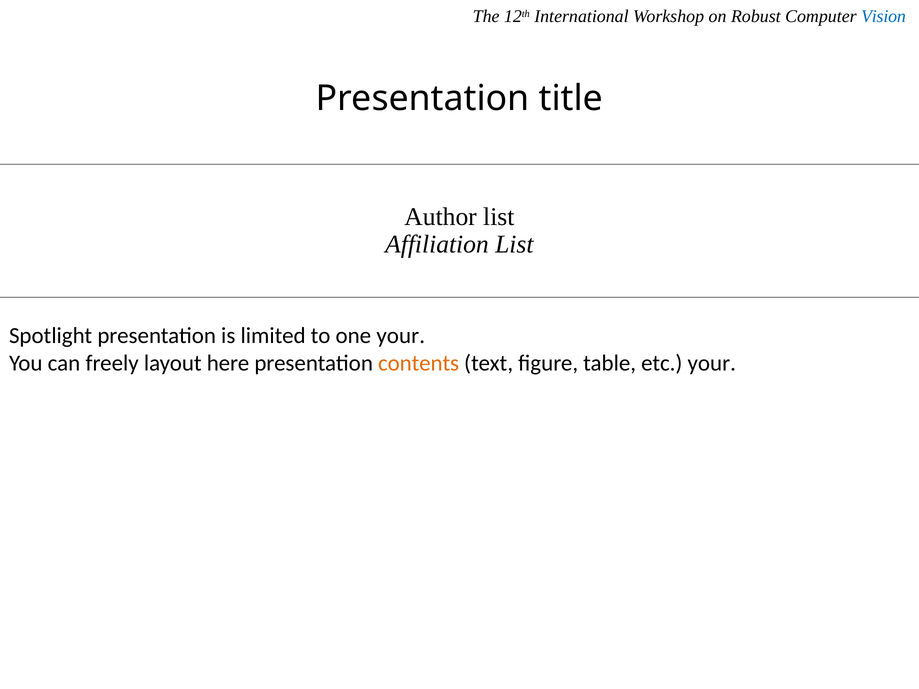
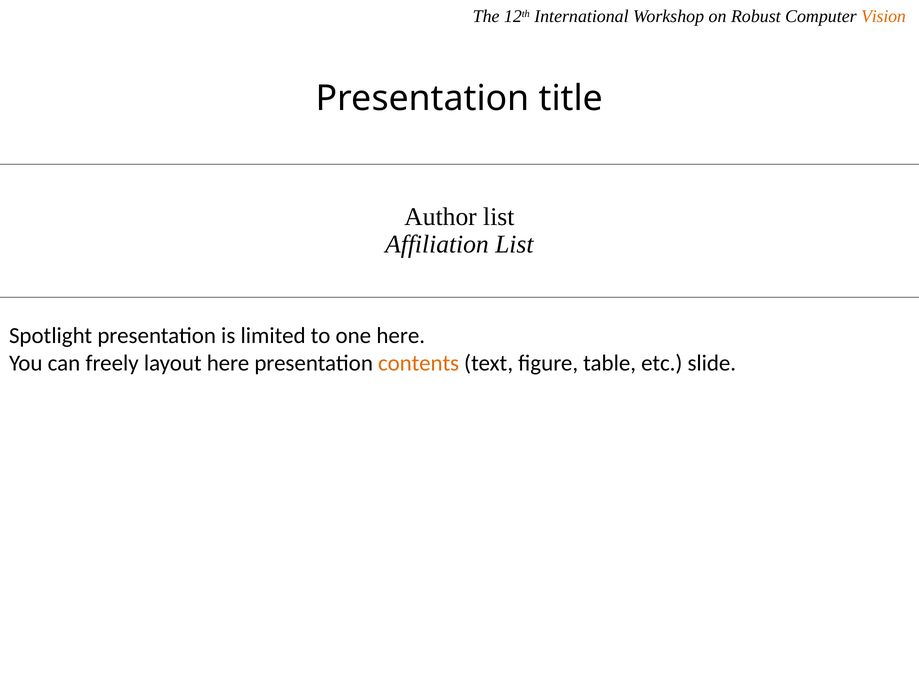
Vision colour: blue -> orange (883, 16)
one your: your -> here (401, 336)
etc your: your -> slide (712, 363)
